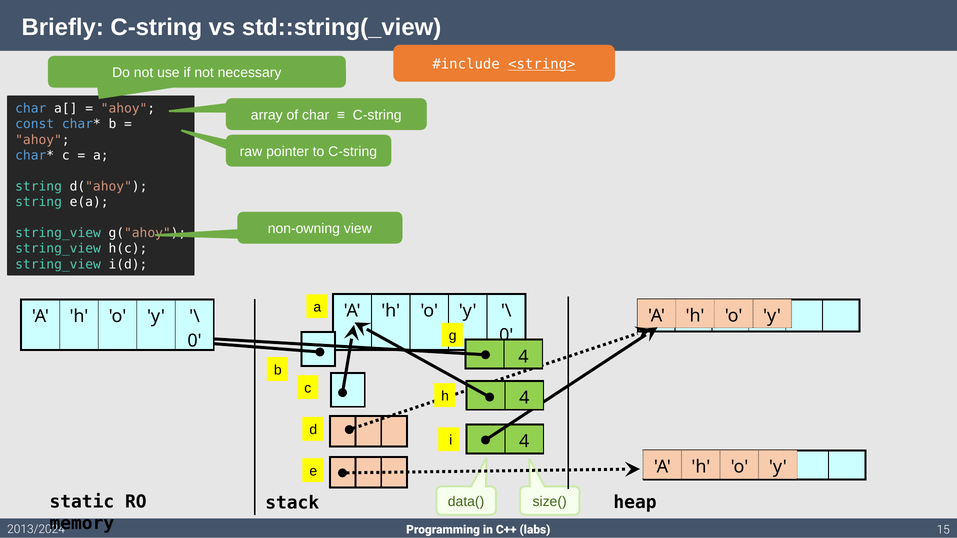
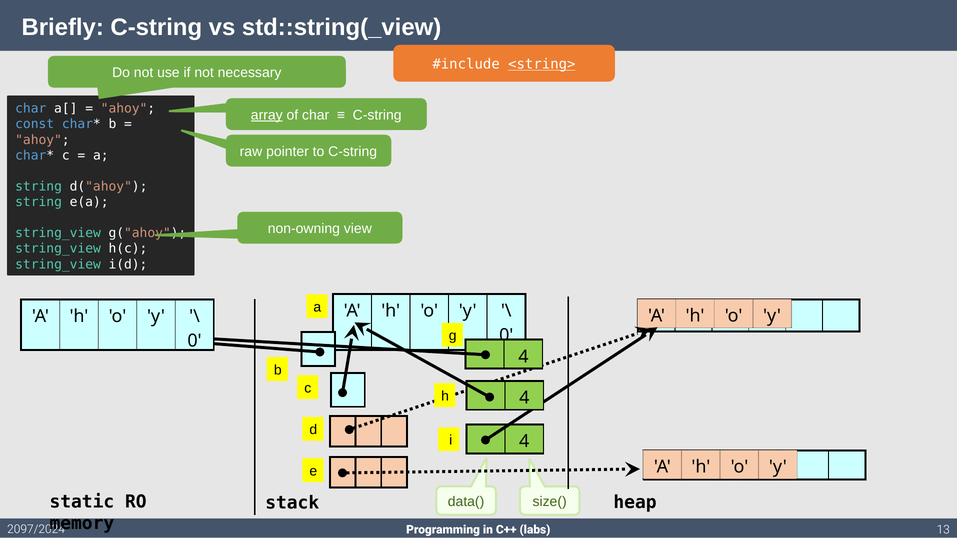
array underline: none -> present (267, 115)
2013/2024: 2013/2024 -> 2097/2024 (36, 530)
15: 15 -> 13 (943, 530)
